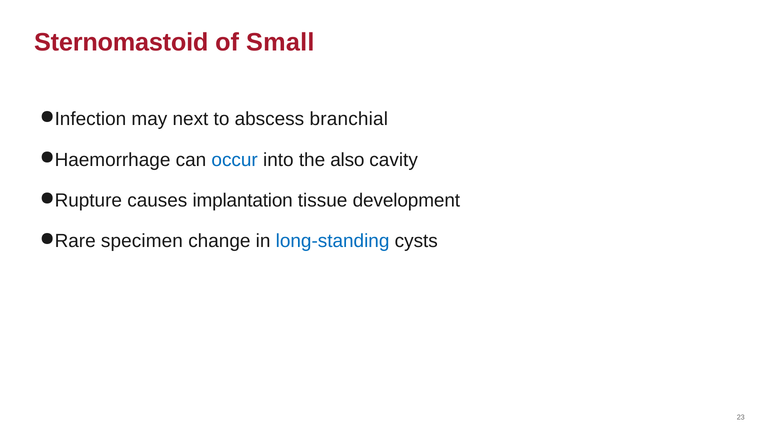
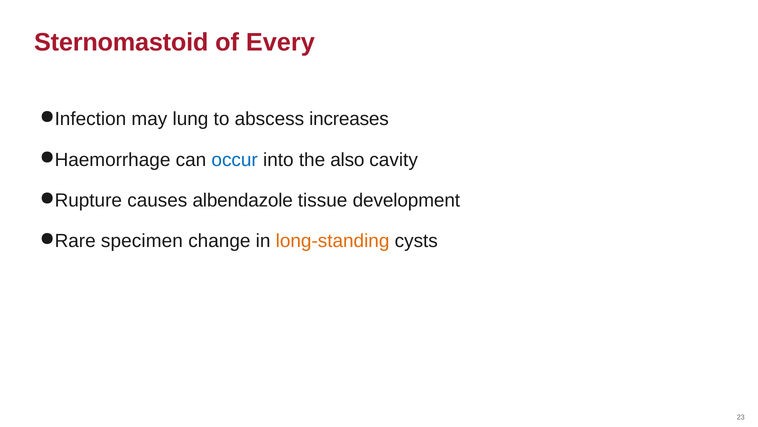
Small: Small -> Every (280, 42)
next: next -> lung (190, 119)
branchial: branchial -> increases (349, 119)
implantation: implantation -> albendazole (243, 200)
long-standing colour: blue -> orange (333, 241)
